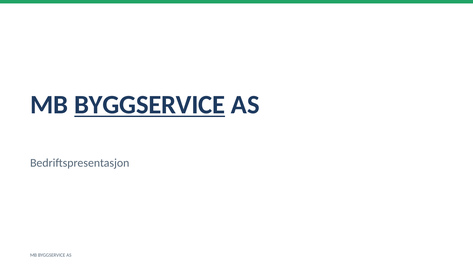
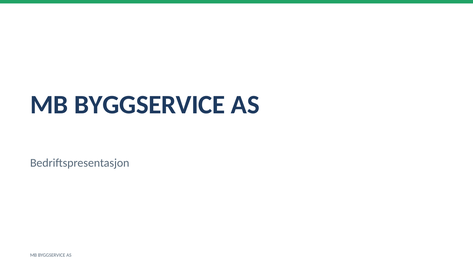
BYGGSERVICE underline: present -> none (150, 105)
